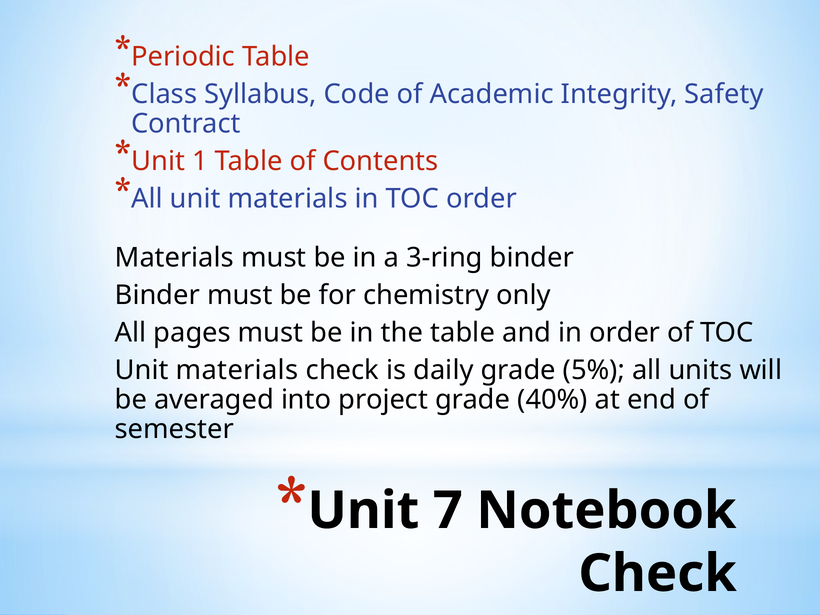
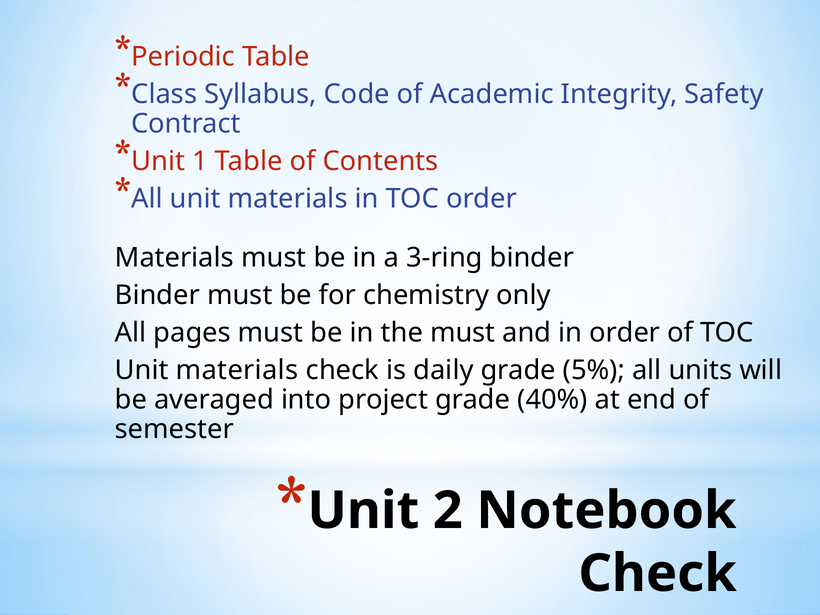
the table: table -> must (463, 333)
7: 7 -> 2 (448, 511)
